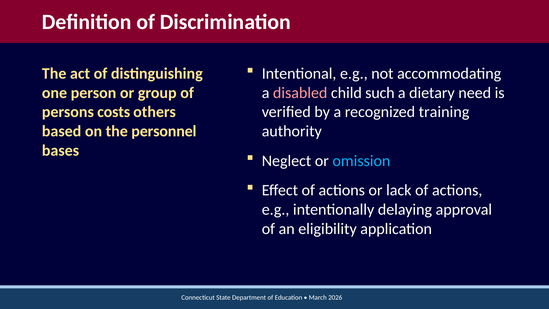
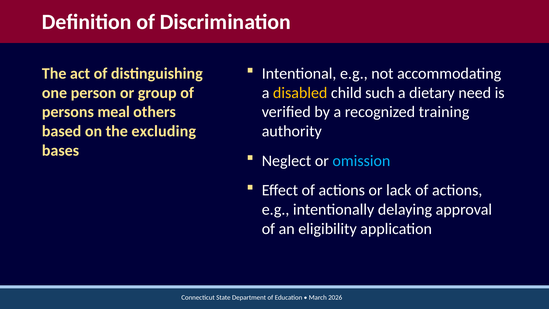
disabled colour: pink -> yellow (300, 93)
costs: costs -> meal (114, 112)
personnel: personnel -> excluding (164, 131)
